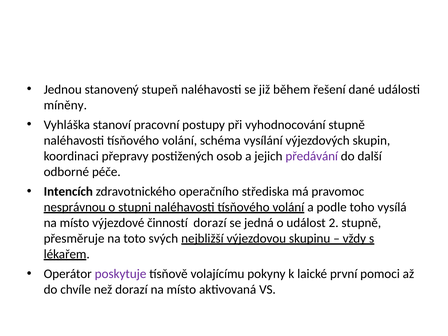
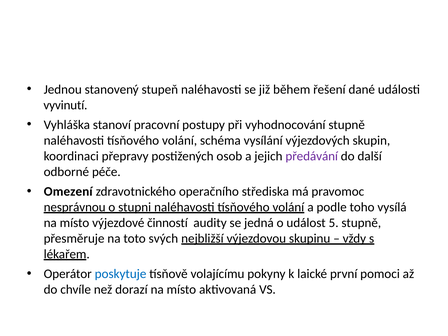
míněny: míněny -> vyvinutí (65, 105)
Intencích: Intencích -> Omezení (68, 191)
dorazí: dorazí -> audity (210, 223)
2: 2 -> 5 (334, 223)
poskytuje colour: purple -> blue (121, 274)
